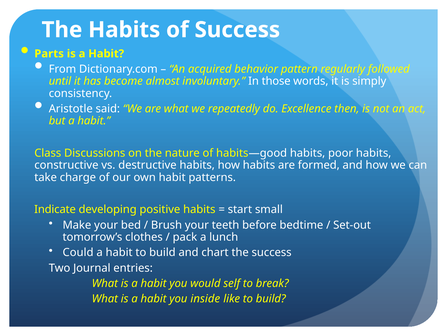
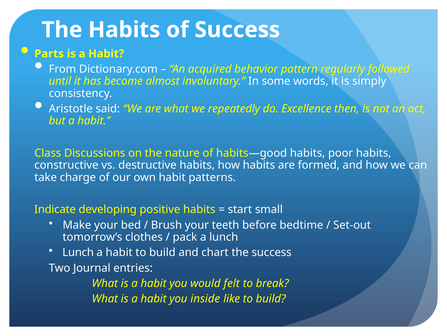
those: those -> some (276, 81)
Could: Could -> Lunch (78, 252)
self: self -> felt (232, 283)
